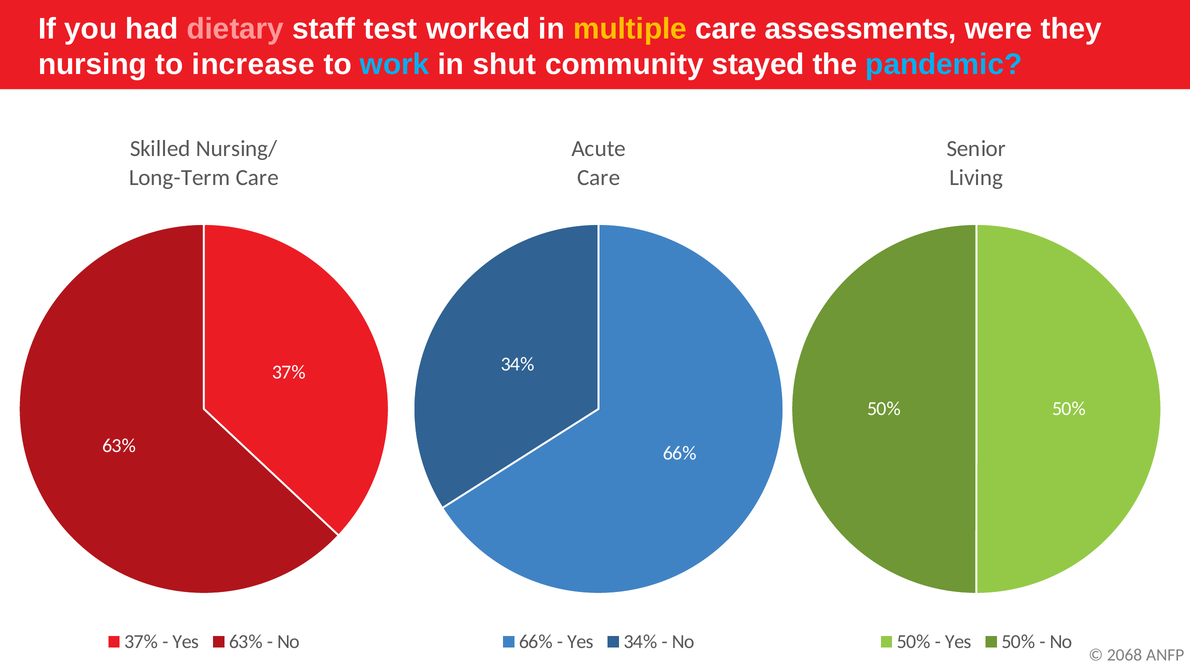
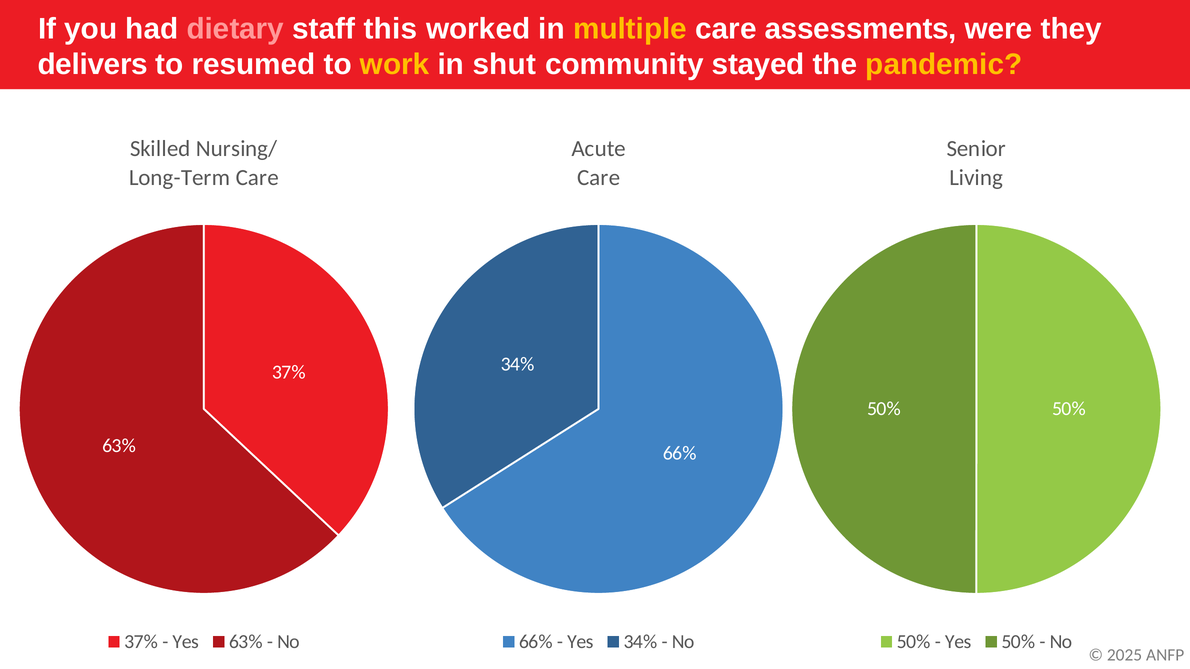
test: test -> this (390, 29)
nursing: nursing -> delivers (93, 65)
increase: increase -> resumed (254, 65)
work colour: light blue -> yellow (395, 65)
pandemic colour: light blue -> yellow (944, 65)
2068: 2068 -> 2025 (1125, 655)
